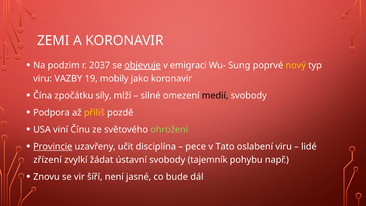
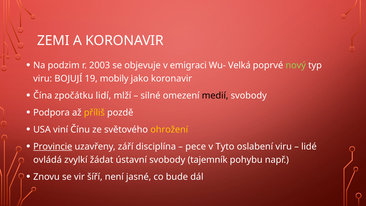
2037: 2037 -> 2003 (100, 65)
objevuje underline: present -> none (143, 65)
Sung: Sung -> Velká (239, 65)
nový colour: yellow -> light green (296, 65)
VAZBY: VAZBY -> BOJUJÍ (68, 79)
síly: síly -> lidí (103, 96)
ohrožení colour: light green -> yellow (169, 130)
učit: učit -> září (126, 147)
Tato: Tato -> Tyto (225, 147)
zřízení: zřízení -> ovládá (48, 160)
